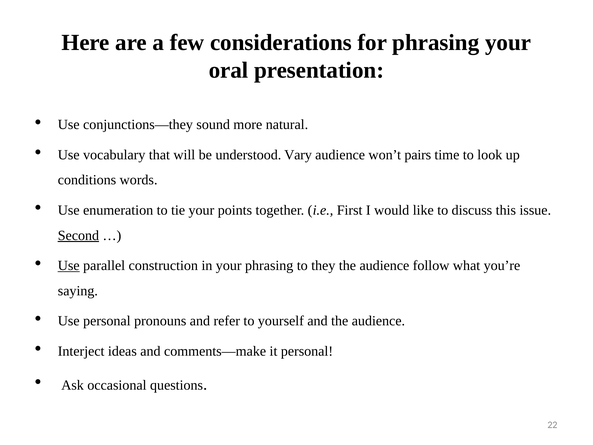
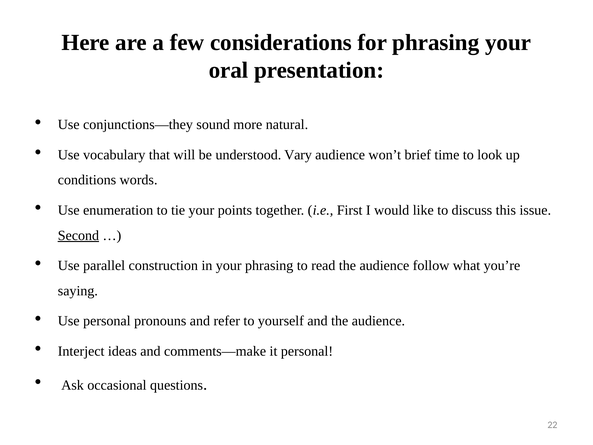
pairs: pairs -> brief (418, 155)
Use underline: present -> none (69, 265)
they: they -> read (323, 265)
